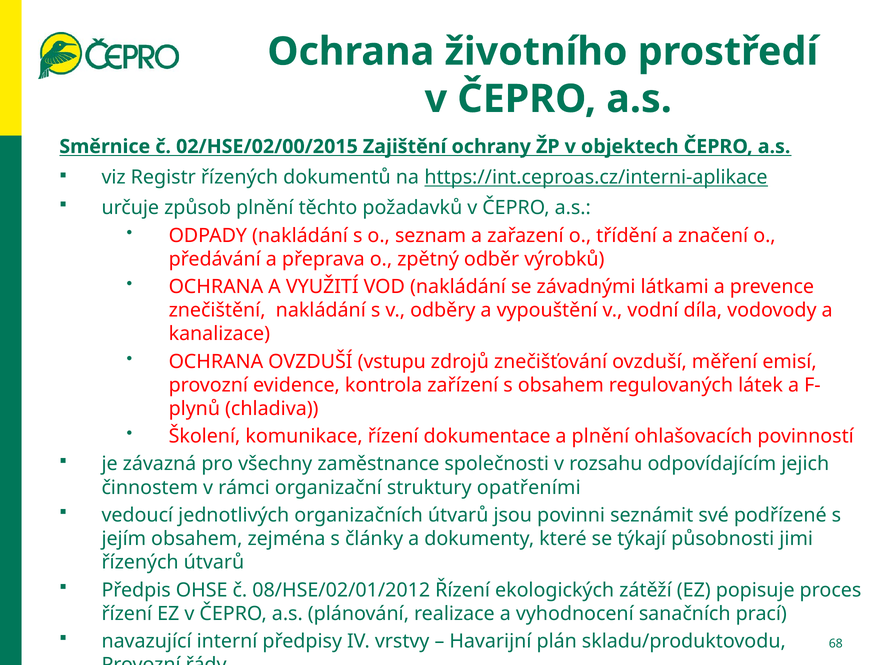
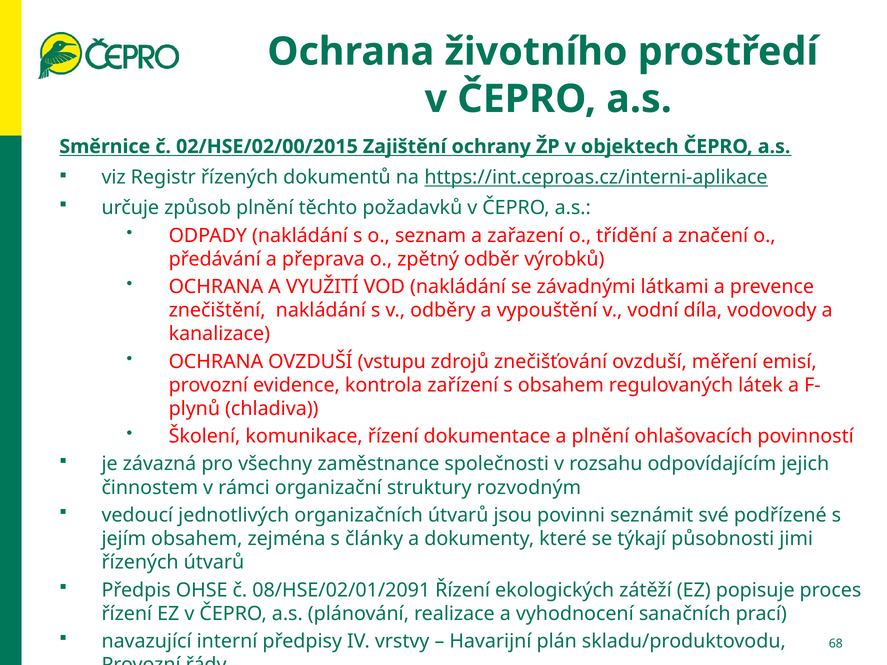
opatřeními: opatřeními -> rozvodným (529, 488)
08/HSE/02/01/2012: 08/HSE/02/01/2012 -> 08/HSE/02/01/2091 (341, 590)
